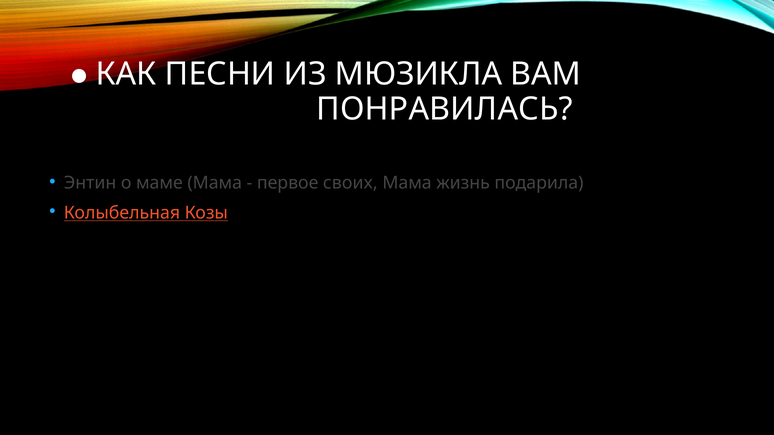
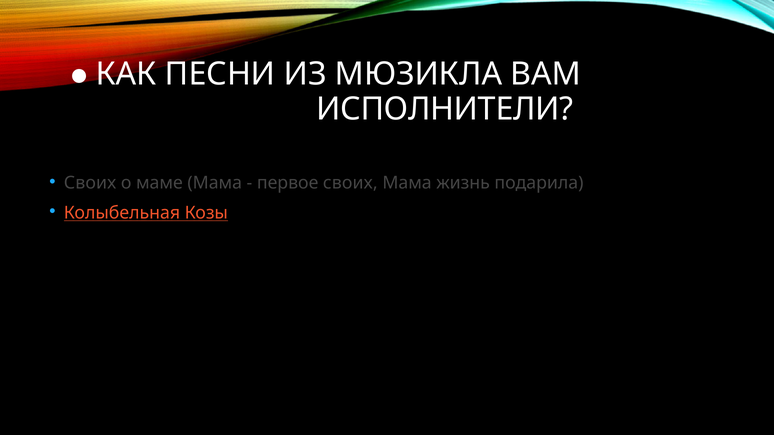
ПОНРАВИЛАСЬ: ПОНРАВИЛАСЬ -> ИСПОЛНИТЕЛИ (445, 109)
Энтин: Энтин -> Своих (90, 183)
